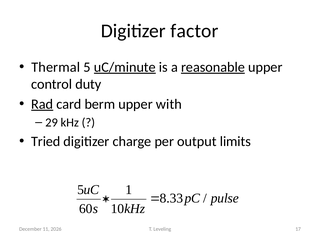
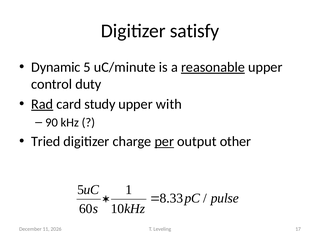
factor: factor -> satisfy (195, 31)
Thermal: Thermal -> Dynamic (56, 67)
uC/minute underline: present -> none (125, 67)
berm: berm -> study (100, 104)
29: 29 -> 90 (52, 123)
per underline: none -> present (164, 141)
limits: limits -> other (235, 141)
